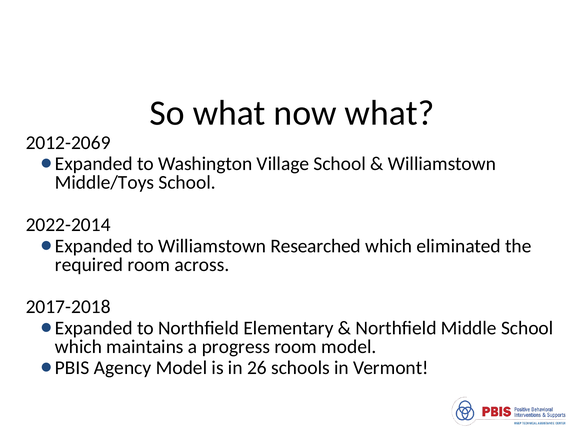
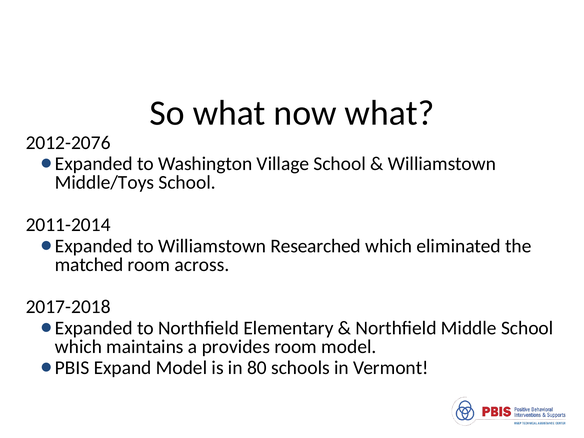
2012-2069: 2012-2069 -> 2012-2076 (68, 143)
2022-2014: 2022-2014 -> 2011-2014 (68, 225)
required: required -> matched (89, 265)
progress: progress -> provides (236, 347)
Agency: Agency -> Expand (123, 368)
26: 26 -> 80 (257, 368)
